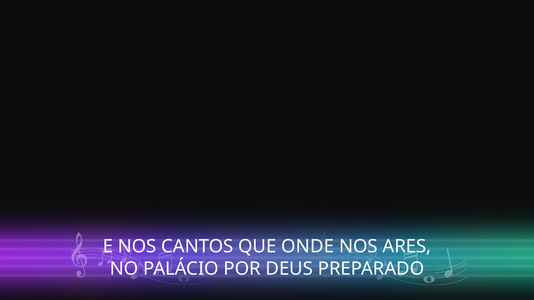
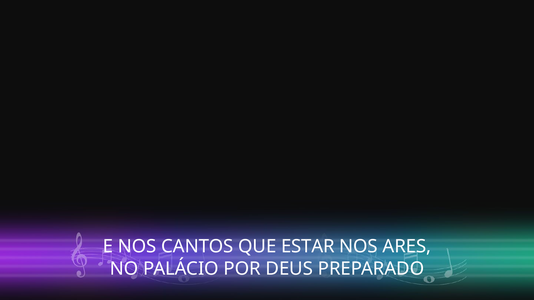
ONDE: ONDE -> ESTAR (308, 247)
